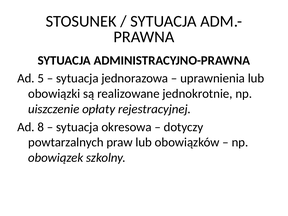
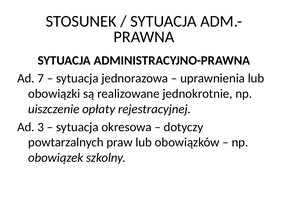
5: 5 -> 7 (41, 78)
8: 8 -> 3 (41, 127)
